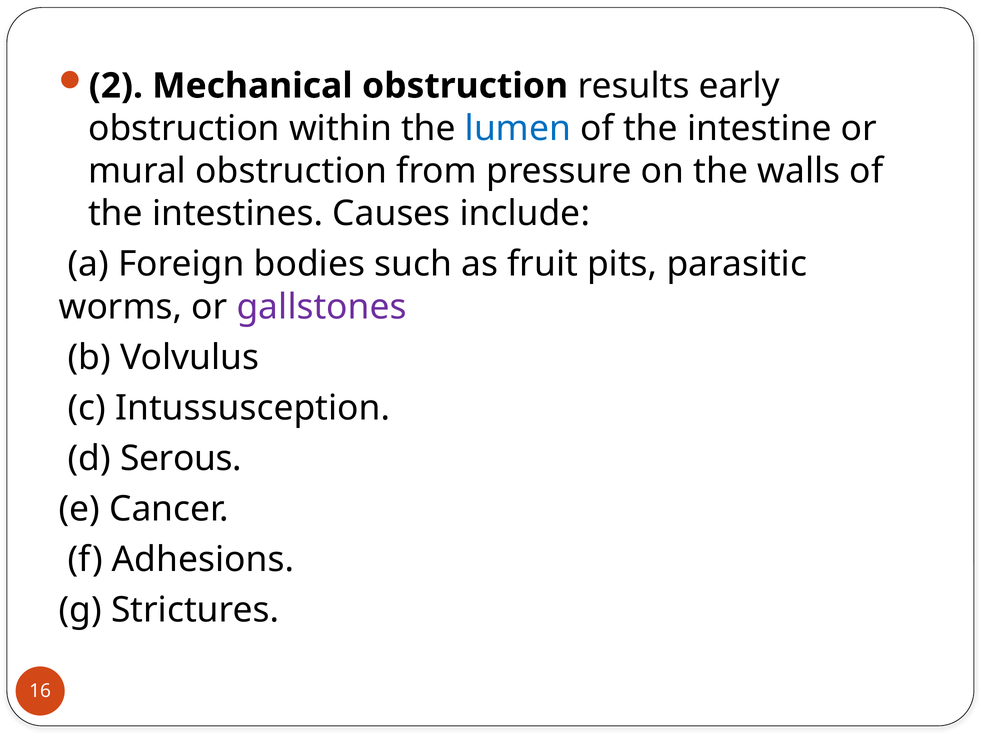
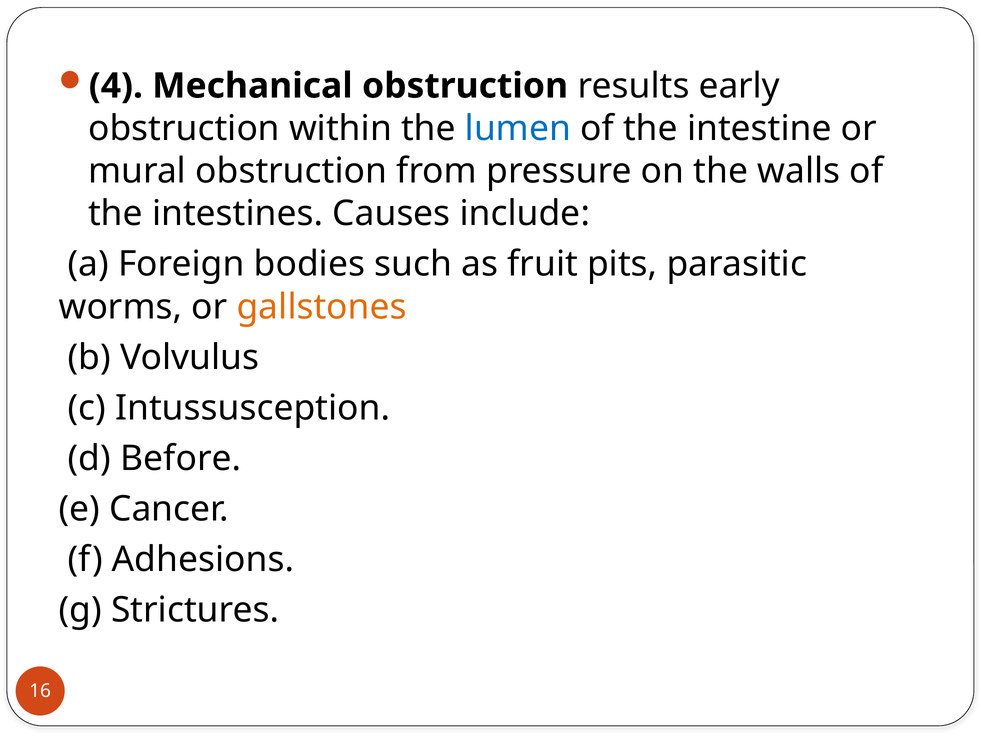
2: 2 -> 4 (116, 86)
gallstones colour: purple -> orange (322, 307)
Serous: Serous -> Before (181, 458)
